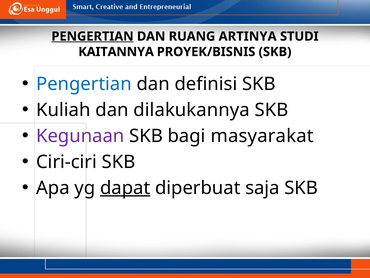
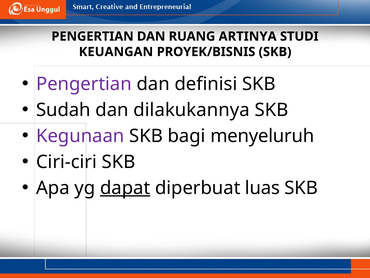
PENGERTIAN underline: present -> none (93, 36)
KAITANNYA: KAITANNYA -> KEUANGAN (116, 52)
Pengertian colour: blue -> purple (84, 84)
Kuliah: Kuliah -> Sudah (63, 110)
masyarakat: masyarakat -> menyeluruh (262, 136)
saja: saja -> luas (262, 188)
